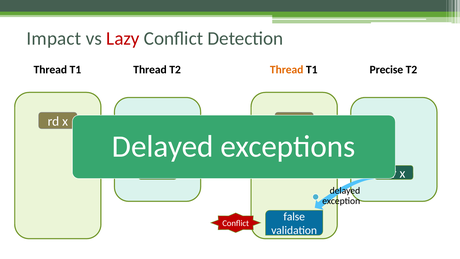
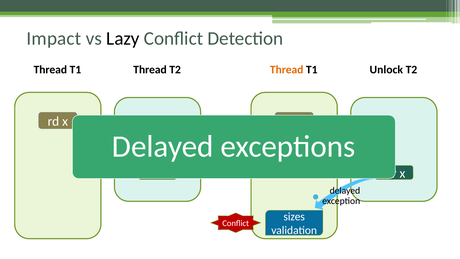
Lazy colour: red -> black (123, 38)
Precise: Precise -> Unlock (386, 70)
false: false -> sizes (294, 216)
